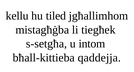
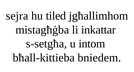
kellu: kellu -> sejra (17, 16)
tiegħek: tiegħek -> inkattar (98, 30)
qaddejja: qaddejja -> bniedem (99, 58)
